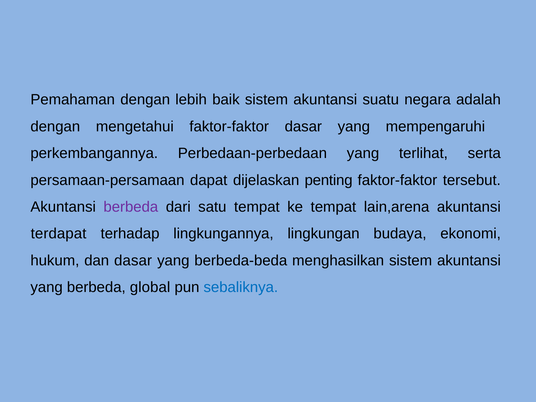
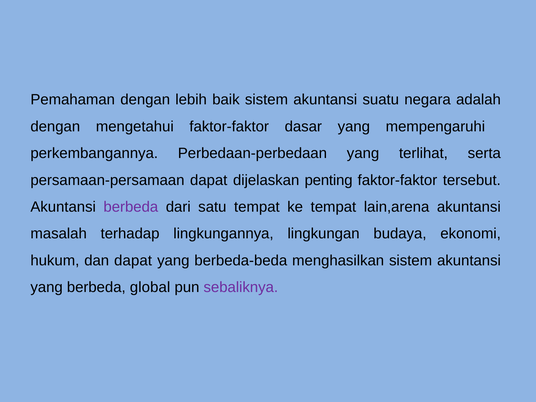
terdapat: terdapat -> masalah (59, 234)
dan dasar: dasar -> dapat (133, 261)
sebaliknya colour: blue -> purple (241, 287)
